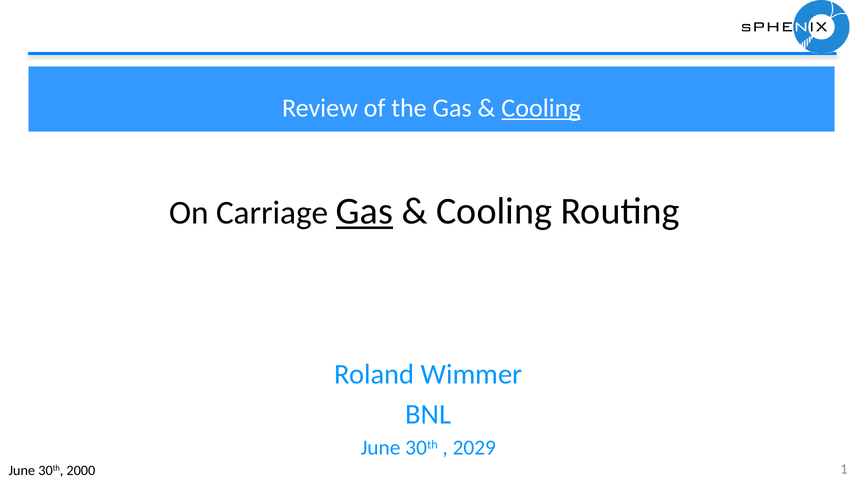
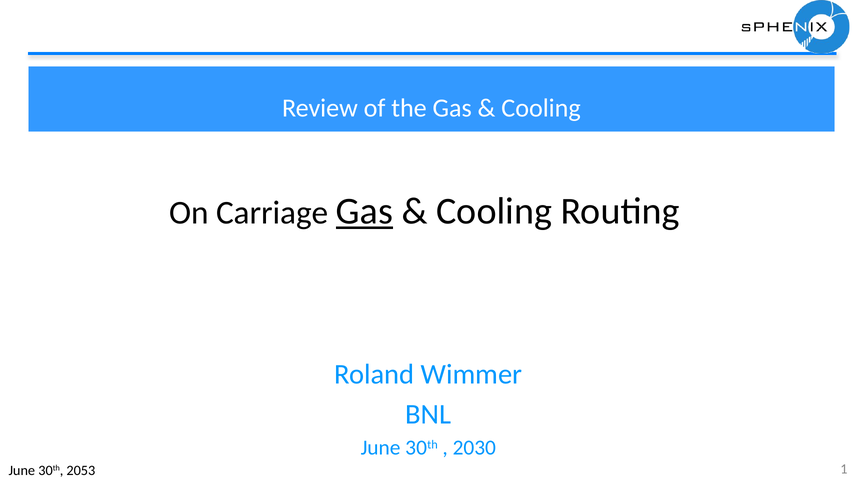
Cooling underline: present -> none (541, 108)
2029: 2029 -> 2030 (474, 448)
2000: 2000 -> 2053 (81, 471)
